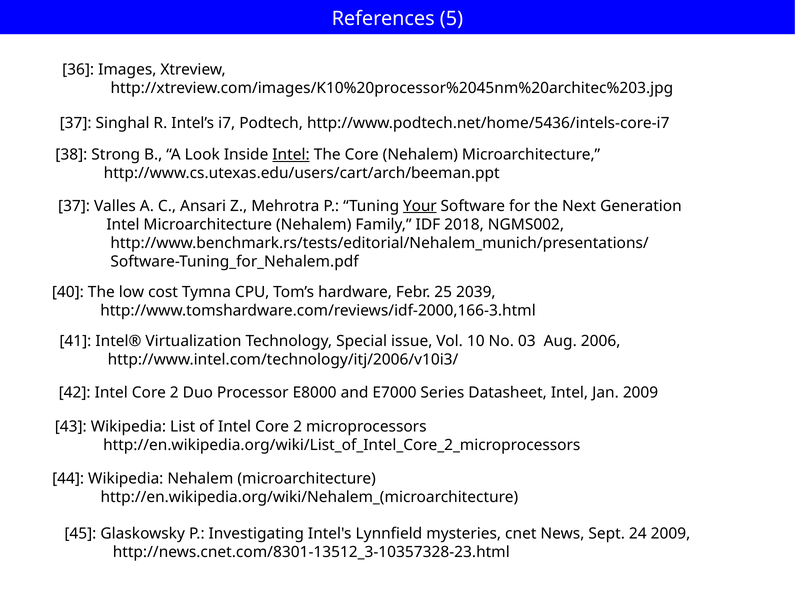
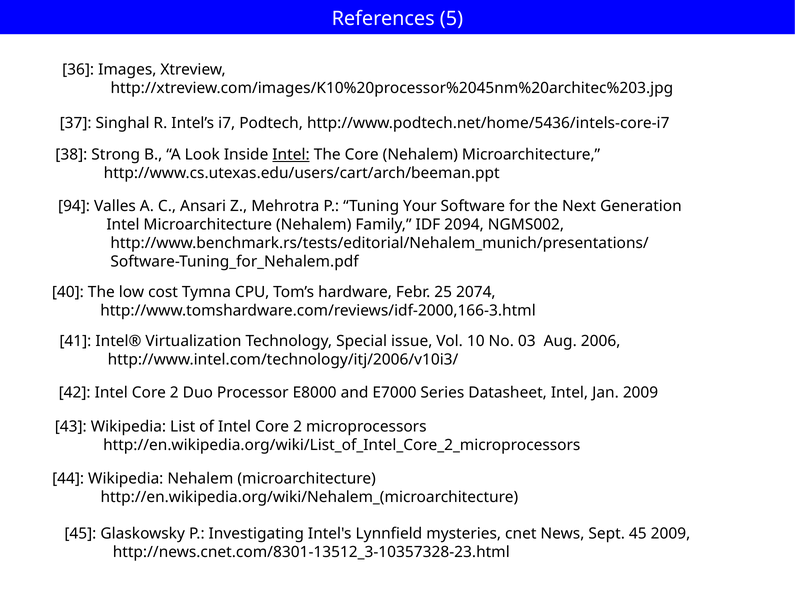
37: 37 -> 94 (74, 206)
Your underline: present -> none (420, 206)
2018: 2018 -> 2094 (464, 225)
2039: 2039 -> 2074 (476, 292)
Sept 24: 24 -> 45 (638, 534)
